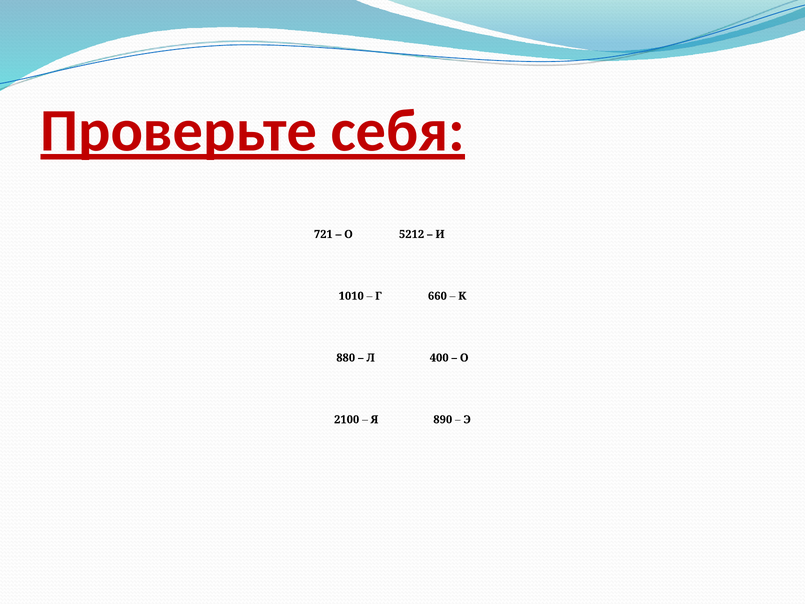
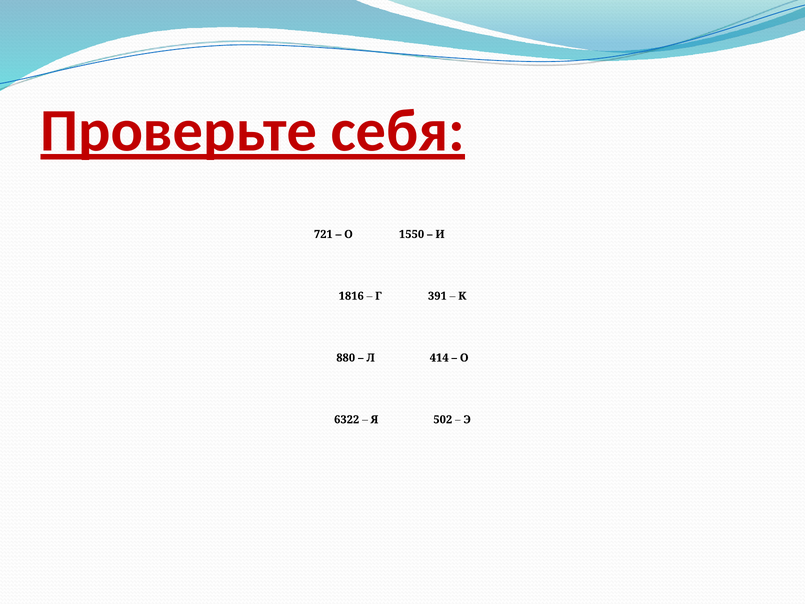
5212: 5212 -> 1550 (412, 234)
1010: 1010 -> 1816 (351, 296)
660: 660 -> 391 (437, 296)
400: 400 -> 414 (439, 358)
2100: 2100 -> 6322 (347, 419)
890: 890 -> 502 (443, 419)
